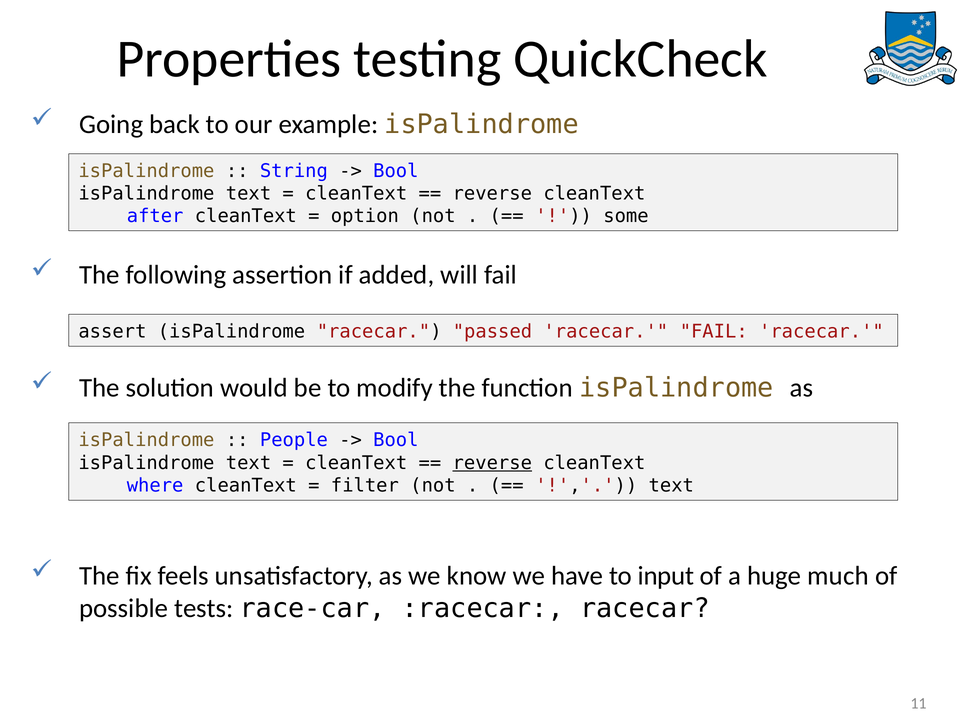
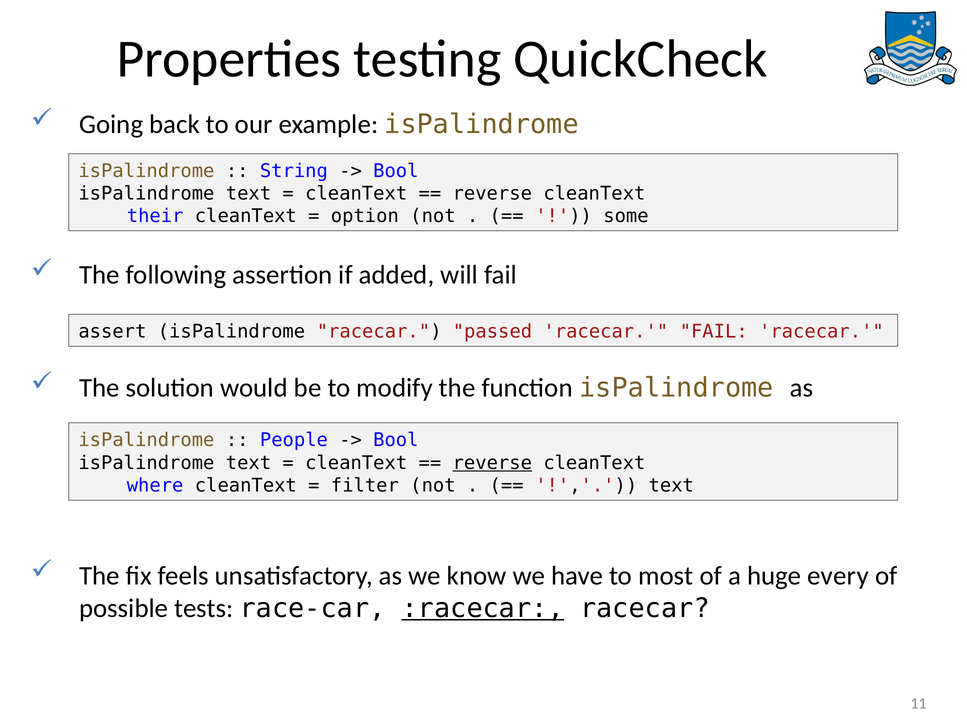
after: after -> their (155, 216)
input: input -> most (666, 576)
much: much -> every (838, 576)
:racecar underline: none -> present (483, 608)
